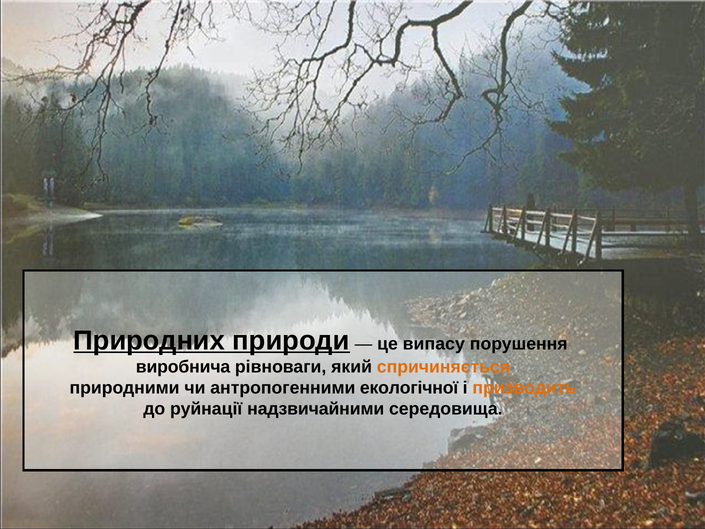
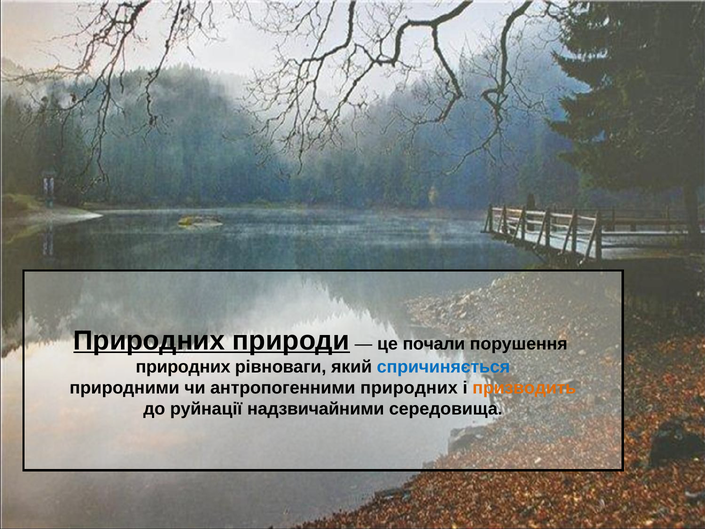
випасу: випасу -> почали (434, 344)
виробнича: виробнича -> природних (183, 367)
спричиняється colour: orange -> blue (443, 367)
антропогенними екологічної: екологічної -> природних (409, 388)
